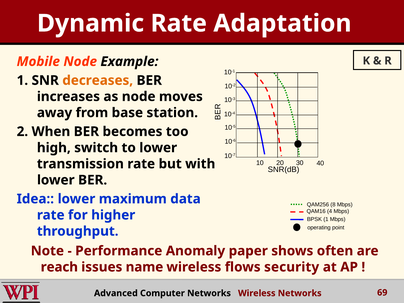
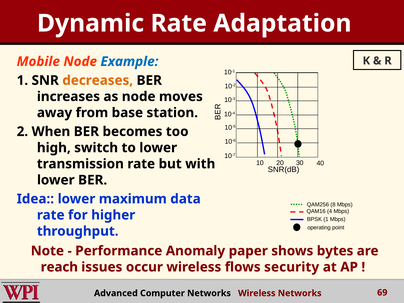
Example colour: black -> blue (129, 62)
often: often -> bytes (335, 251)
name: name -> occur (144, 267)
